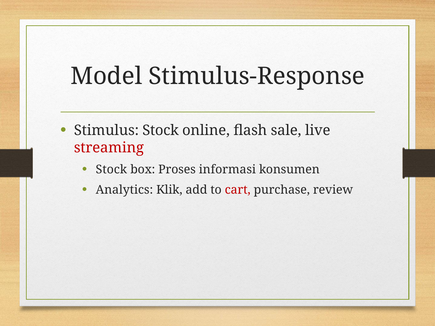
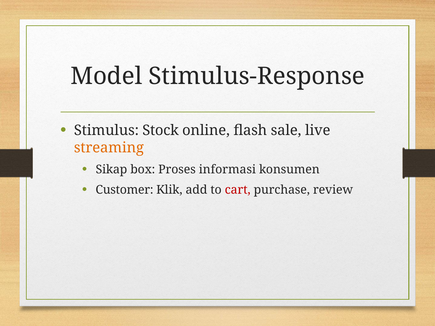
streaming colour: red -> orange (109, 148)
Stock: Stock -> Sikap (111, 170)
Analytics: Analytics -> Customer (124, 190)
